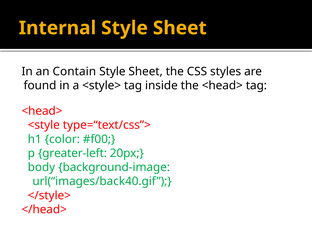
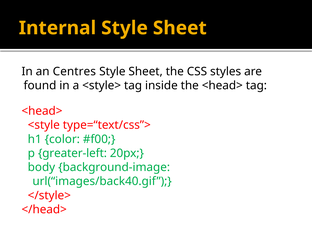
Contain: Contain -> Centres (74, 72)
